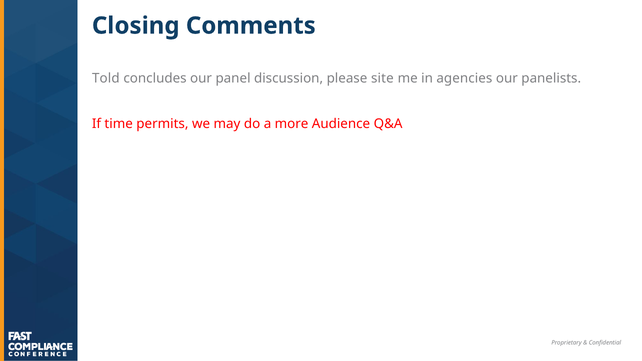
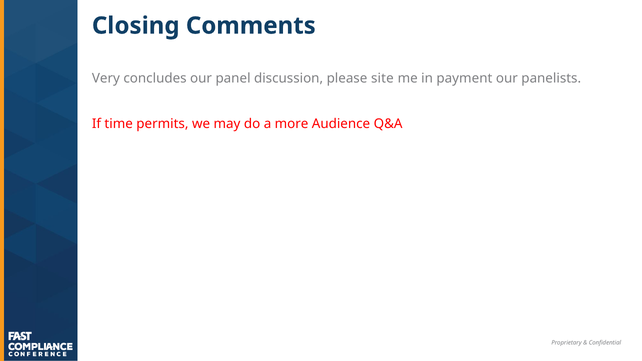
Told: Told -> Very (106, 79)
agencies: agencies -> payment (464, 79)
